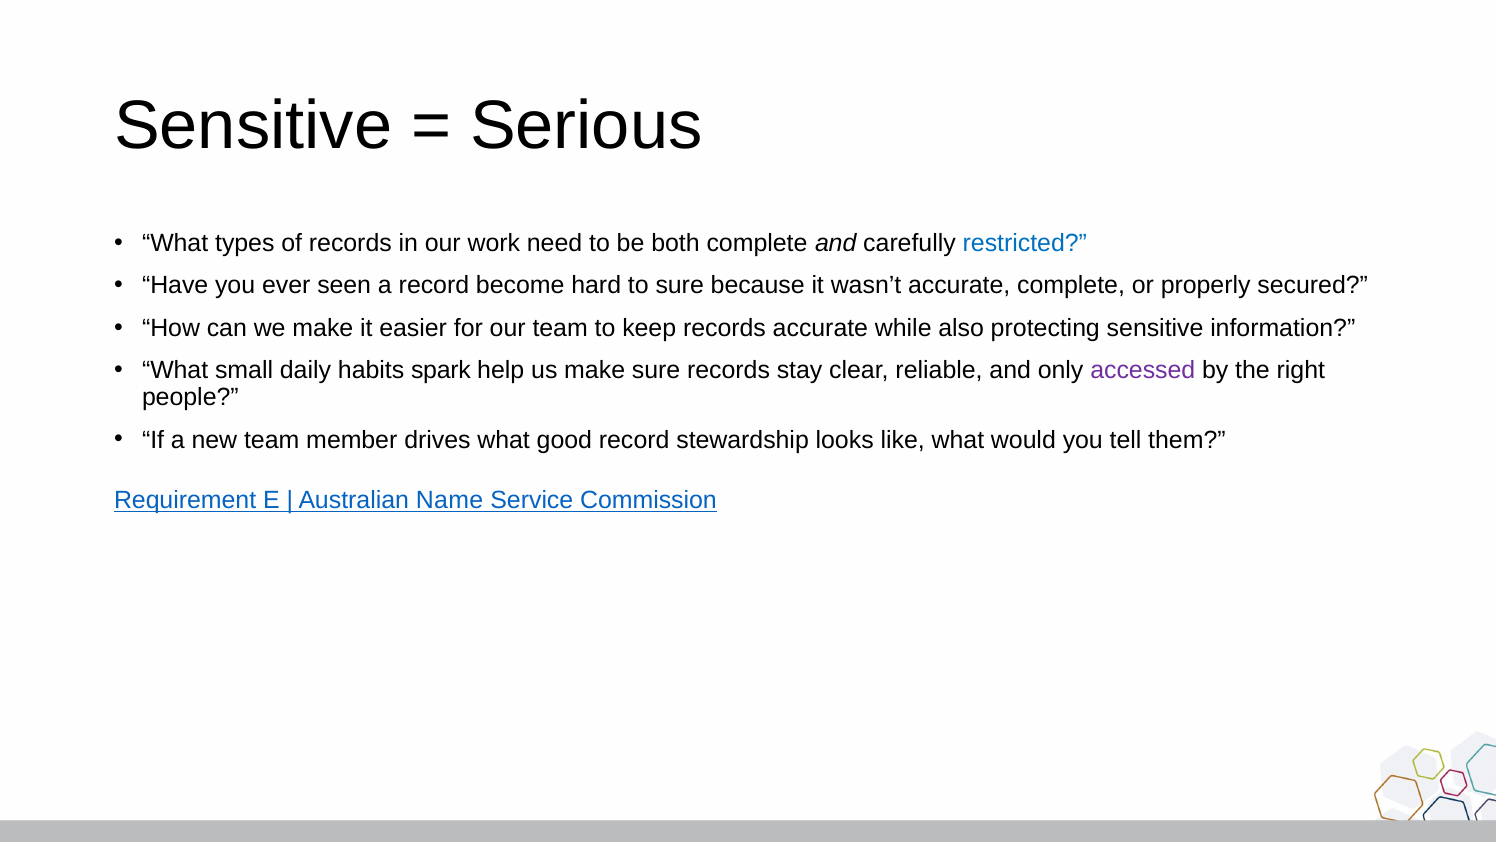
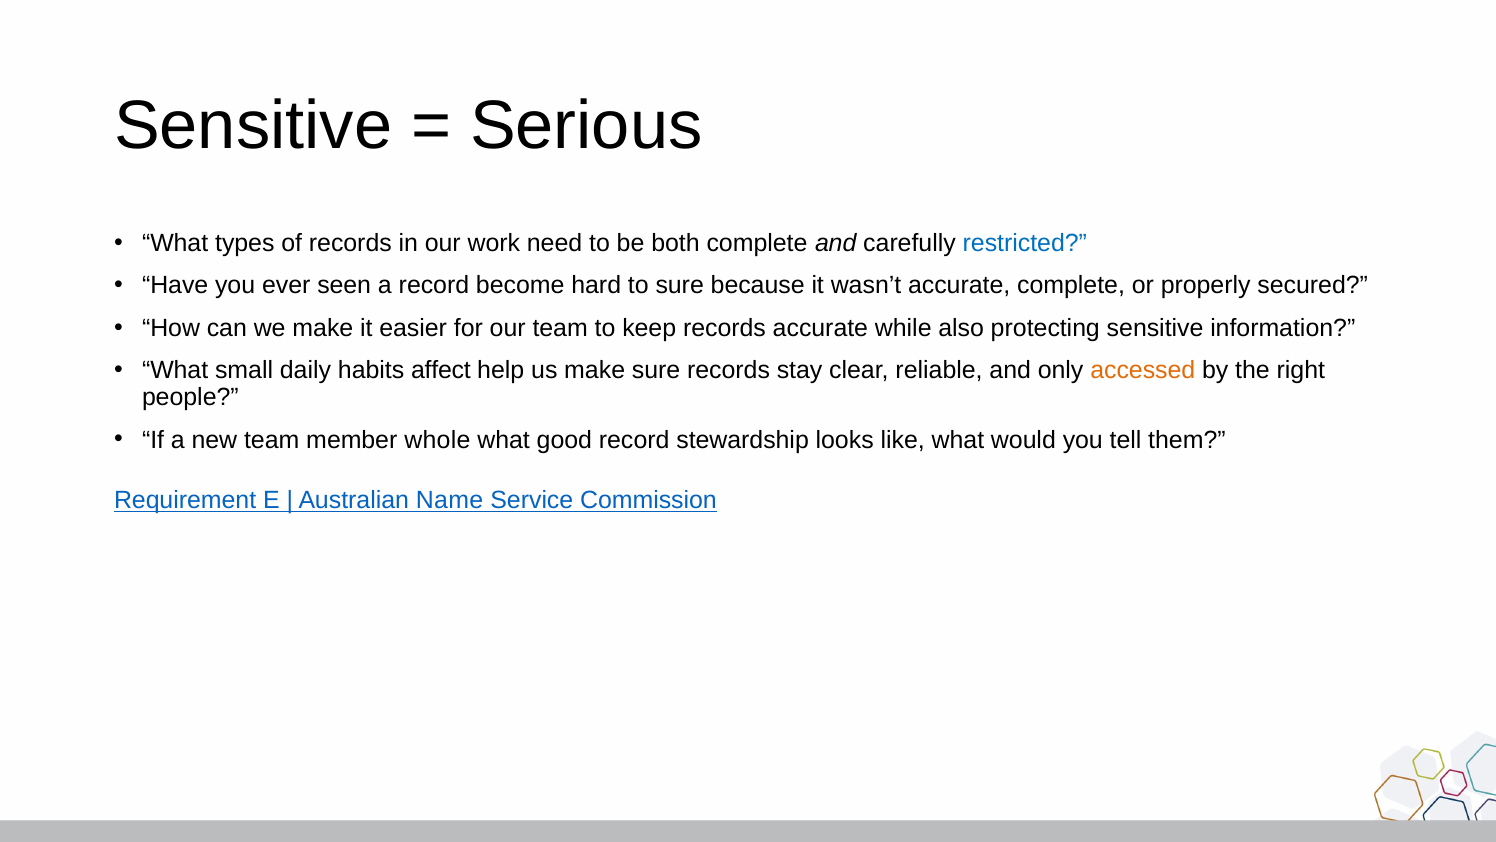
spark: spark -> affect (441, 370)
accessed colour: purple -> orange (1143, 370)
drives: drives -> whole (437, 440)
